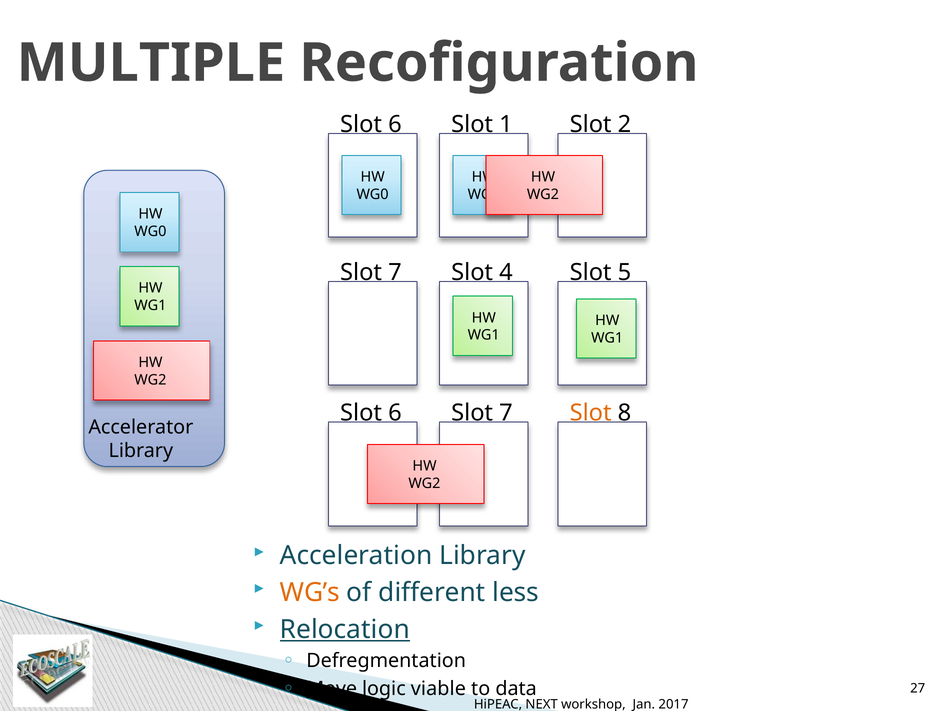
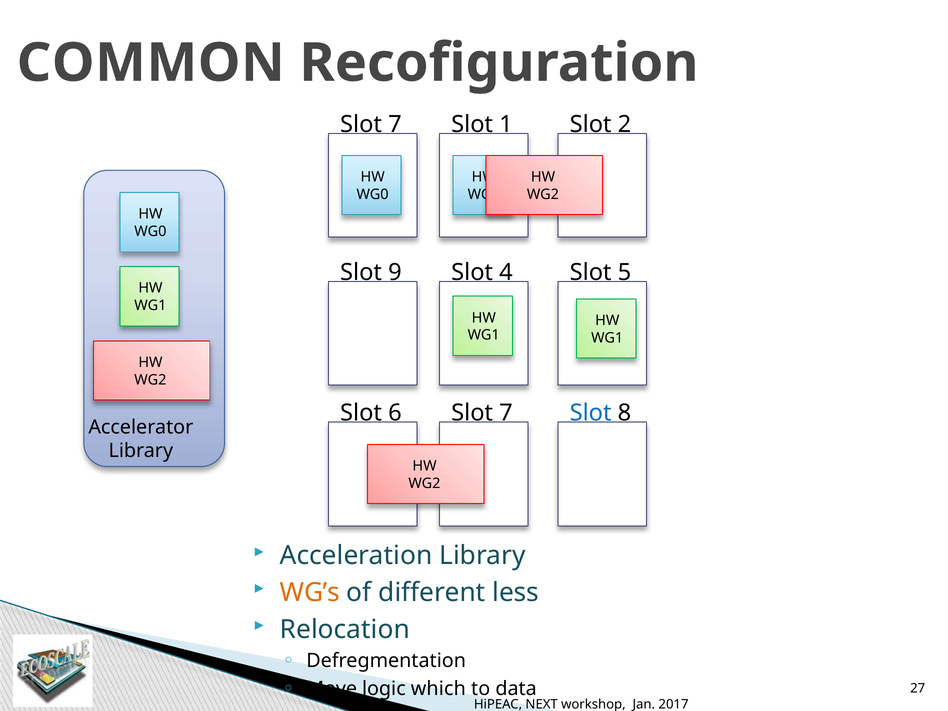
MULTIPLE: MULTIPLE -> COMMON (151, 63)
6: 6 -> 7 (395, 124)
7: 7 -> 9 (395, 272)
Slot colour: orange -> blue (591, 413)
Relocation underline: present -> none (345, 629)
viable: viable -> which (438, 689)
